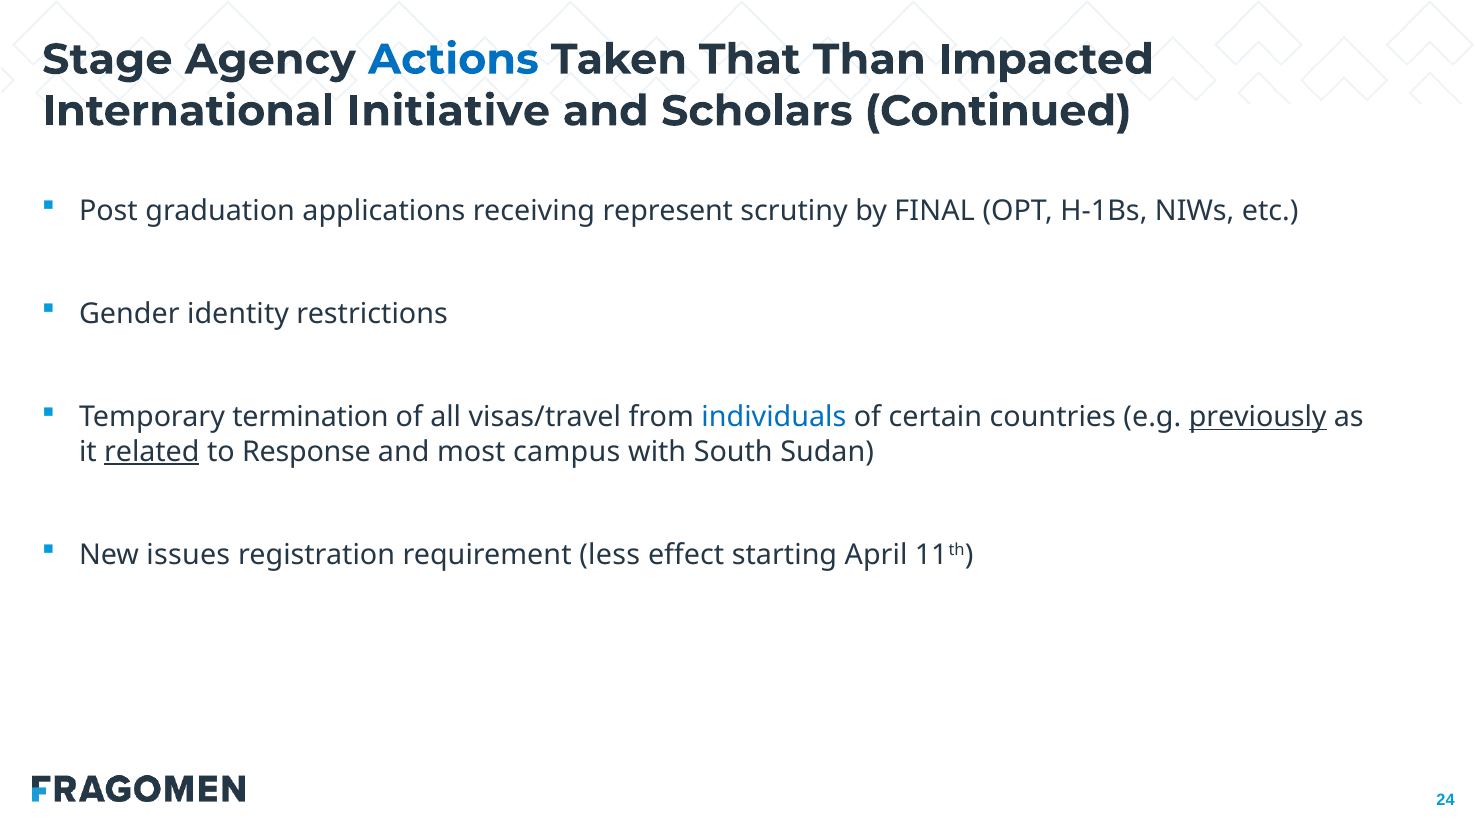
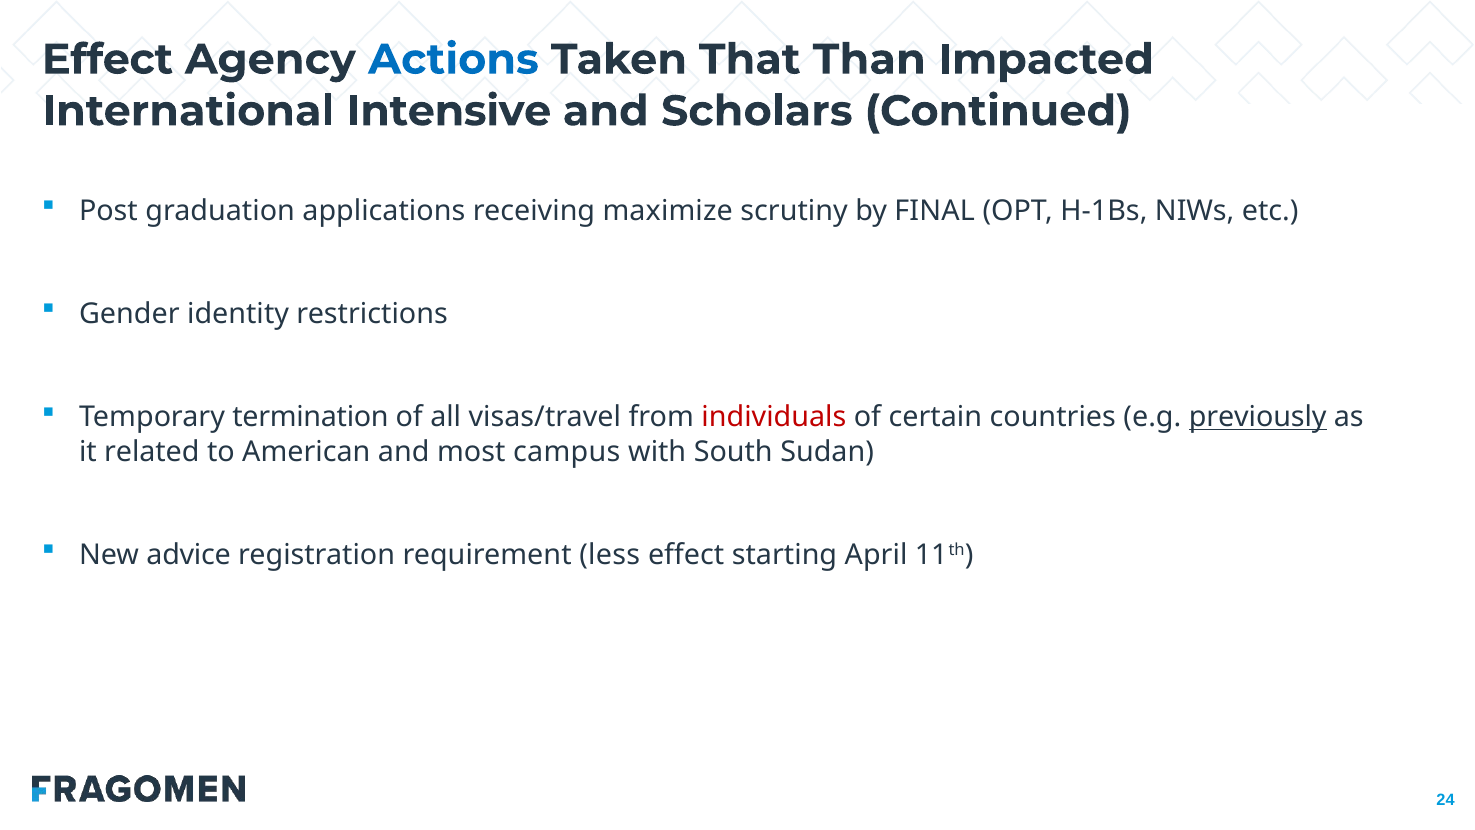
Stage: Stage -> Effect (108, 59)
Initiative: Initiative -> Intensive (449, 111)
represent: represent -> maximize (668, 211)
individuals colour: blue -> red (774, 417)
related underline: present -> none (152, 452)
Response: Response -> American (306, 452)
issues: issues -> advice (189, 555)
